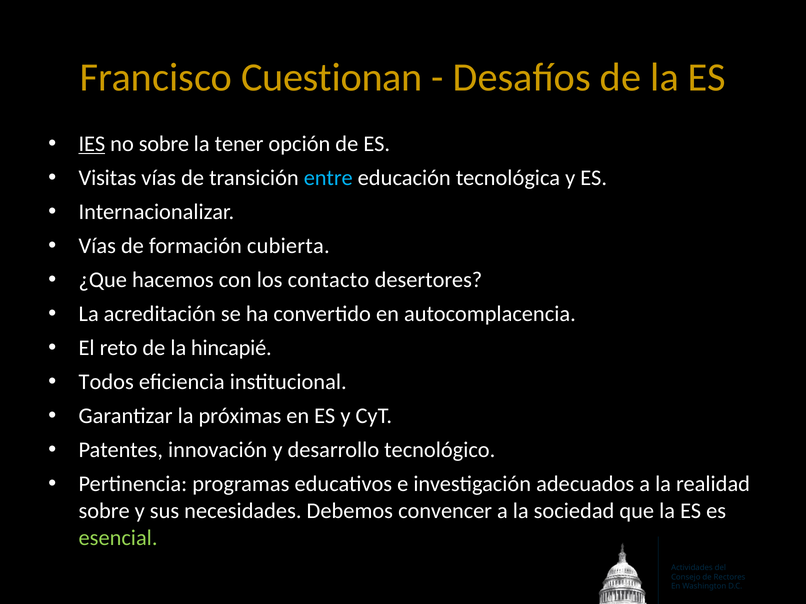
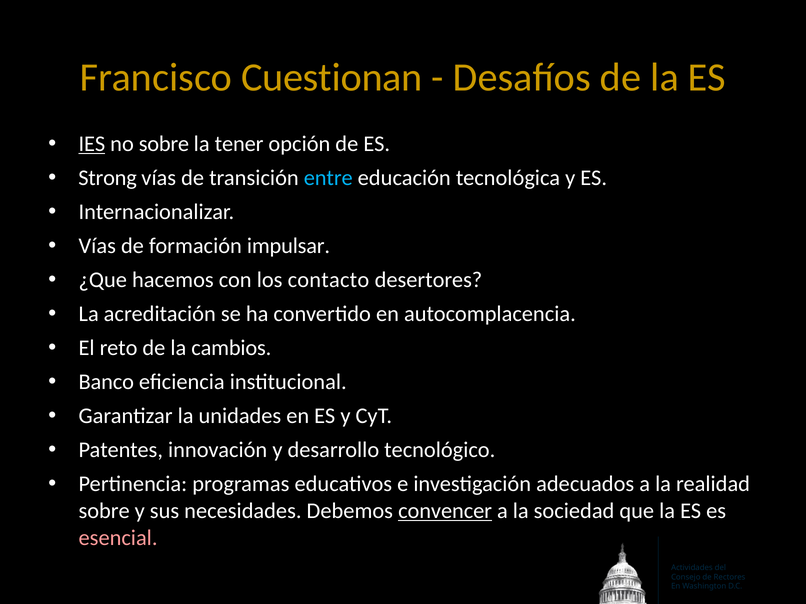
Visitas: Visitas -> Strong (108, 178)
cubierta: cubierta -> impulsar (289, 246)
hincapié: hincapié -> cambios (231, 348)
Todos: Todos -> Banco (106, 382)
próximas: próximas -> unidades (240, 416)
convencer underline: none -> present (445, 511)
esencial colour: light green -> pink (118, 538)
